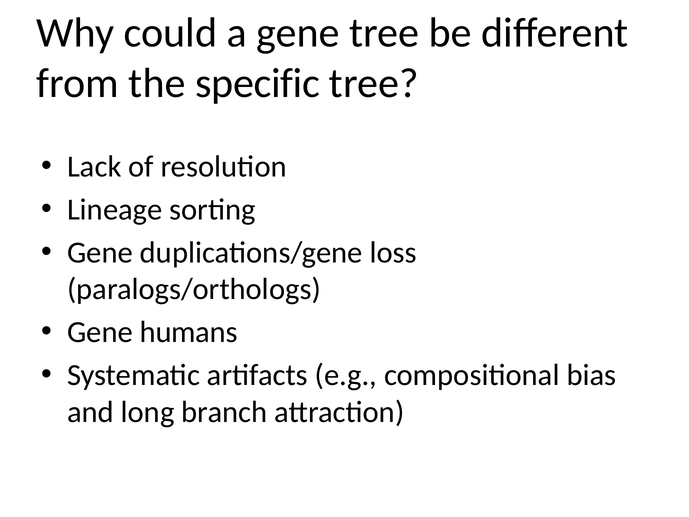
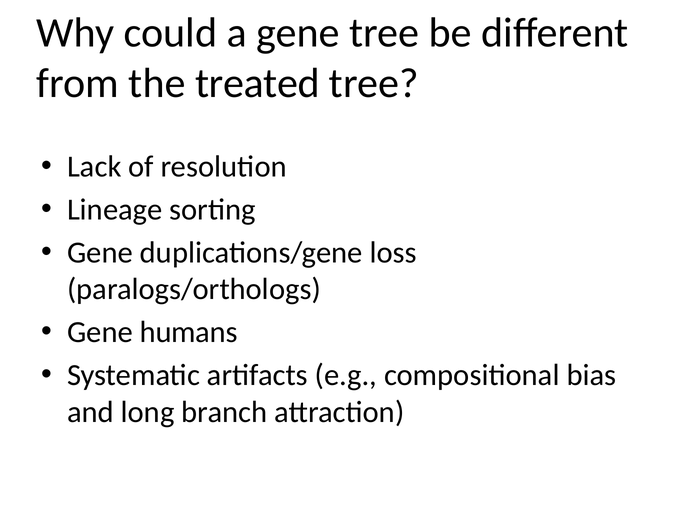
specific: specific -> treated (258, 83)
